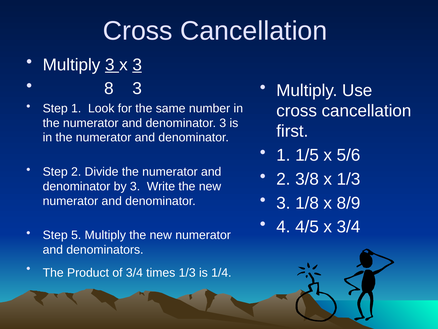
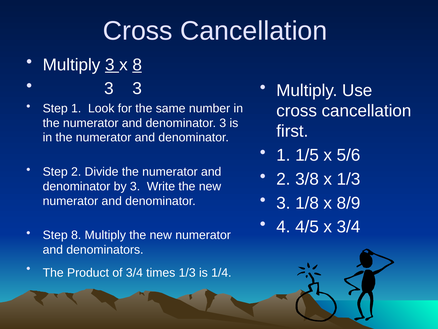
x 3: 3 -> 8 (137, 65)
8: 8 -> 3 (109, 89)
Step 5: 5 -> 8 (76, 235)
